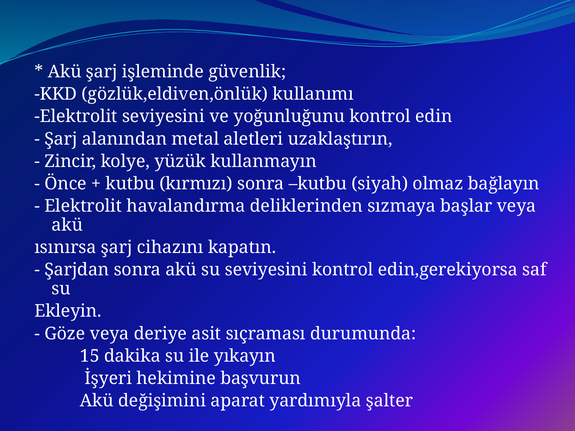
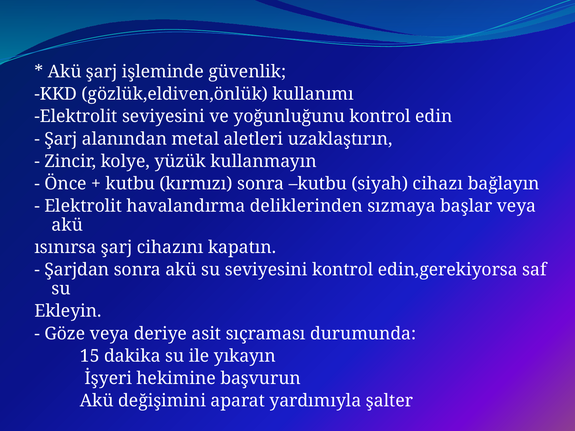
olmaz: olmaz -> cihazı (438, 184)
